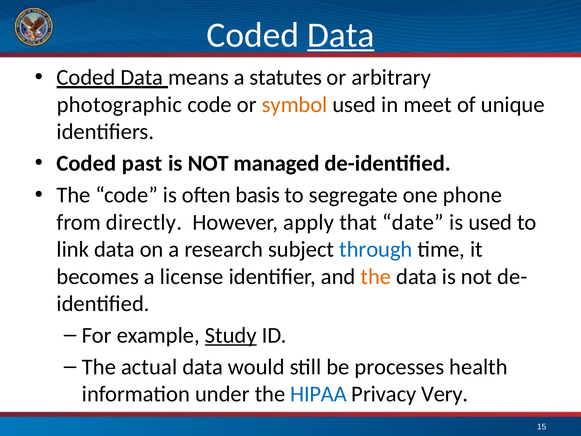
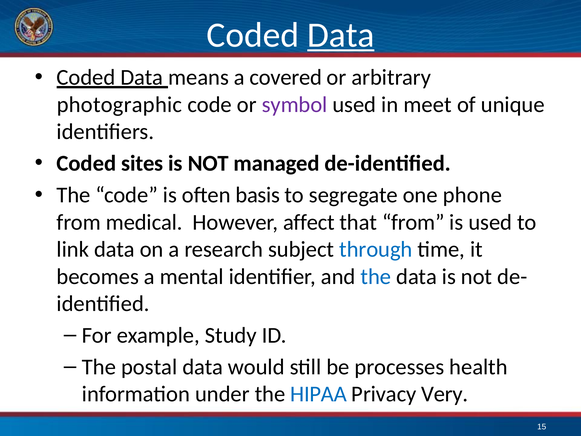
statutes: statutes -> covered (286, 77)
symbol colour: orange -> purple (295, 105)
past: past -> sites (142, 163)
directly: directly -> medical (144, 222)
apply: apply -> affect (309, 222)
that date: date -> from (413, 222)
license: license -> mental (192, 276)
the colour: orange -> blue (376, 276)
Study underline: present -> none (231, 335)
actual: actual -> postal (149, 367)
